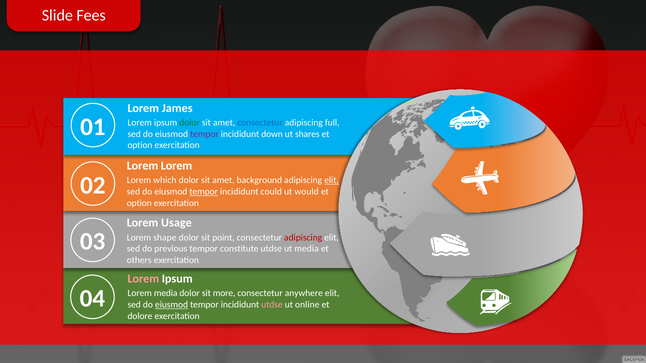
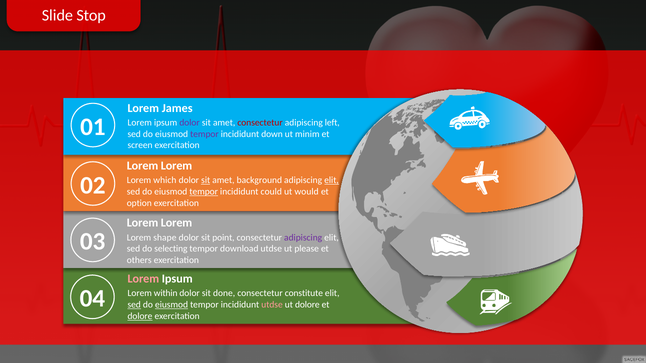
Fees: Fees -> Stop (91, 15)
dolor colour: green -> purple (190, 123)
consectetur colour: blue -> red (260, 123)
full: full -> left (332, 123)
shares: shares -> minim (307, 134)
option: option -> screen (140, 145)
sit underline: none -> present (206, 181)
Usage: Usage -> Lorem (177, 223)
adipiscing colour: red -> purple (303, 238)
previous: previous -> selecting (171, 249)
constitute: constitute -> download (239, 249)
ut media: media -> please (307, 249)
Lorem media: media -> within (166, 294)
more: more -> done (224, 294)
anywhere: anywhere -> constitute (304, 294)
sed underline: none -> present (134, 305)
ut online: online -> dolore (307, 305)
dolore underline: none -> present (140, 316)
